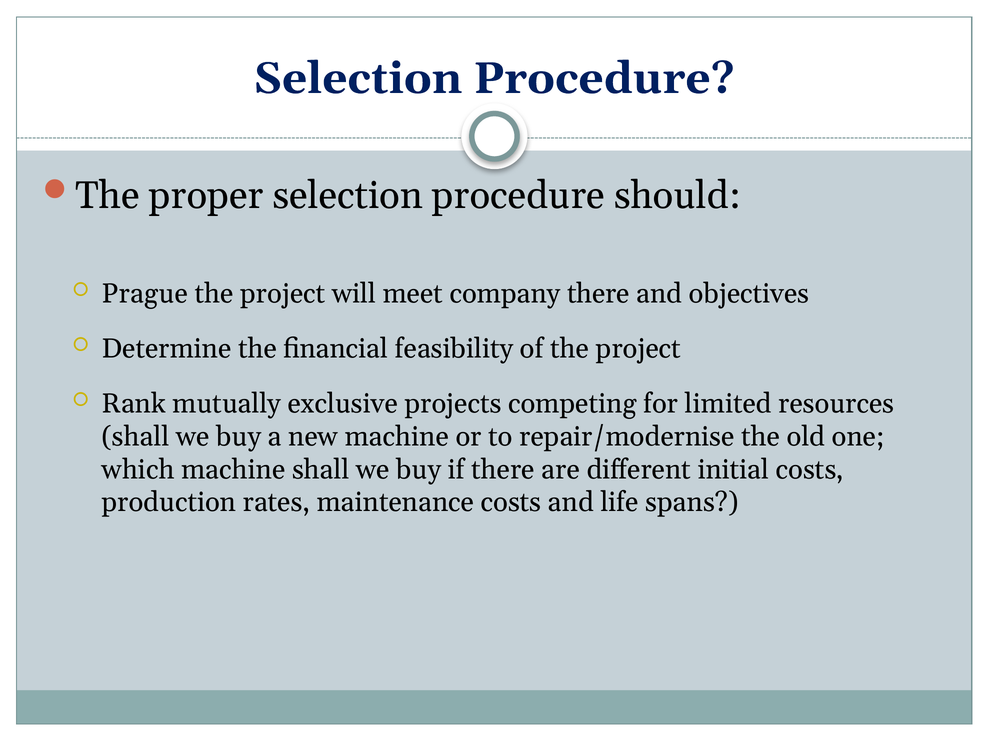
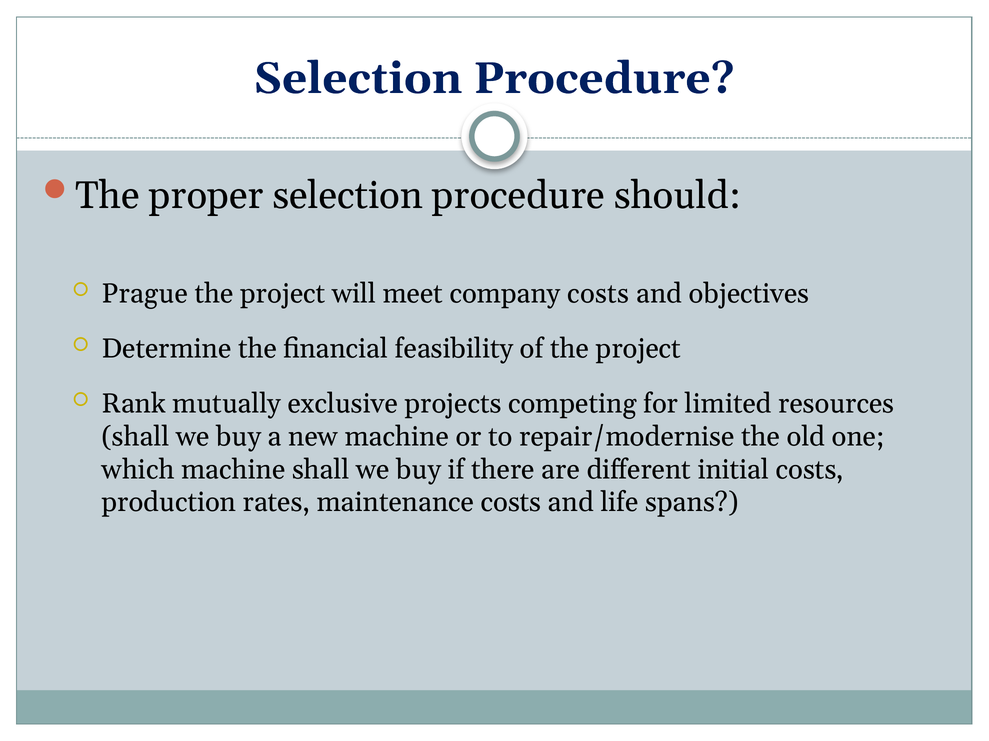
company there: there -> costs (598, 294)
